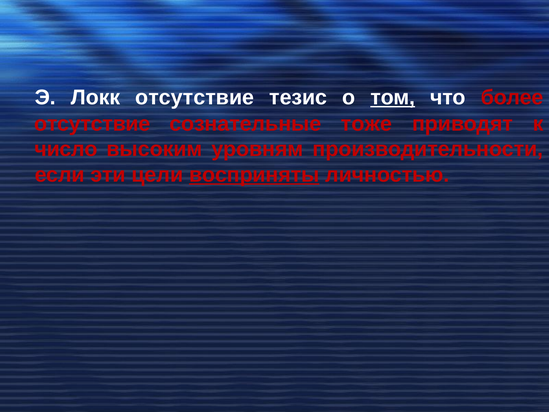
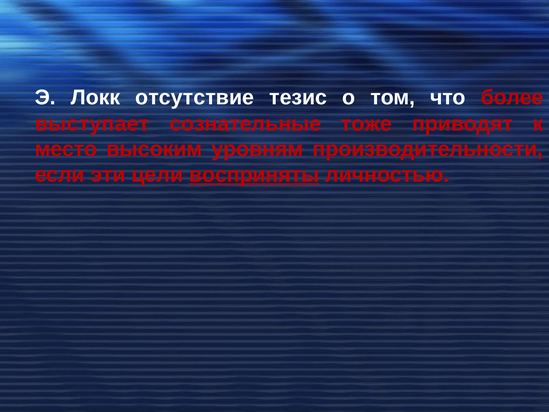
том underline: present -> none (393, 97)
отсутствие: отсутствие -> выступает (92, 124)
число: число -> место (66, 149)
